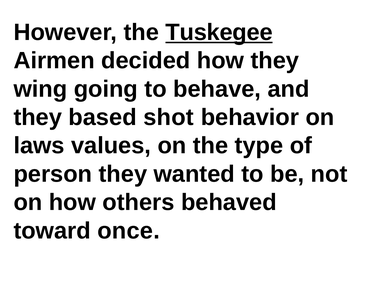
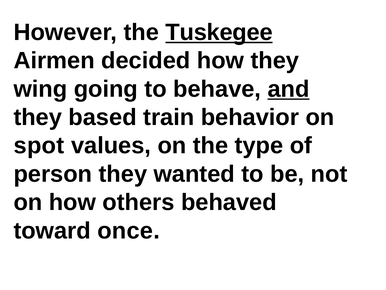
and underline: none -> present (288, 89)
shot: shot -> train (169, 117)
laws: laws -> spot (39, 145)
